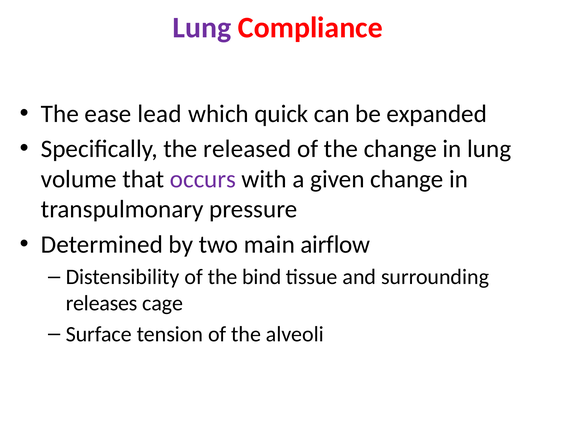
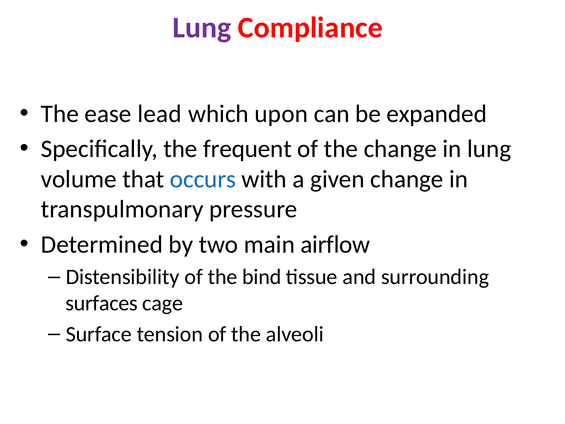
quick: quick -> upon (281, 114)
released: released -> frequent (247, 149)
occurs colour: purple -> blue (203, 179)
releases: releases -> surfaces (102, 303)
